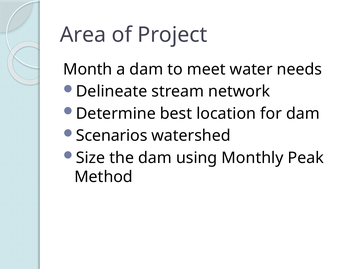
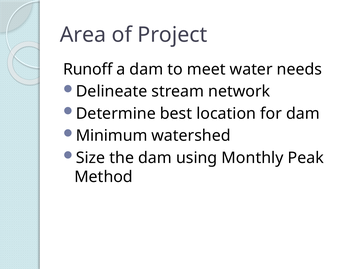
Month: Month -> Runoff (88, 69)
Scenarios: Scenarios -> Minimum (112, 136)
